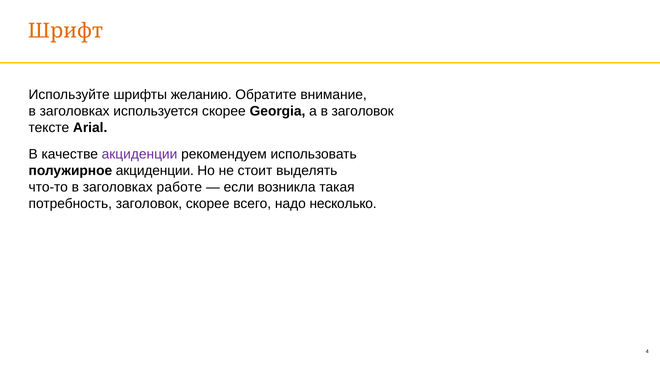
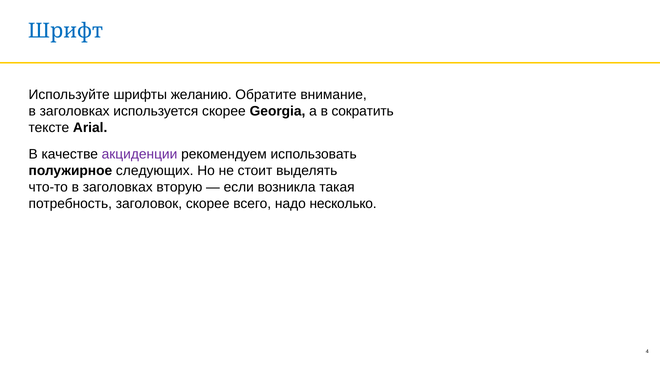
Шрифт colour: orange -> blue (65, 31)
в заголовок: заголовок -> сократить (363, 111)
полужирное акциденции: акциденции -> следующих (155, 171)
работе: работе -> вторую (179, 188)
